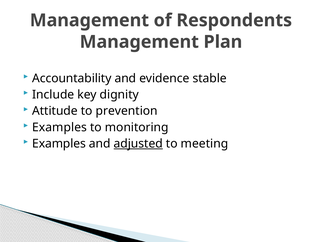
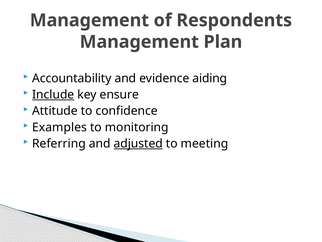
stable: stable -> aiding (210, 78)
Include underline: none -> present (53, 94)
dignity: dignity -> ensure (119, 94)
prevention: prevention -> confidence (127, 111)
Examples: Examples -> Referring (59, 143)
